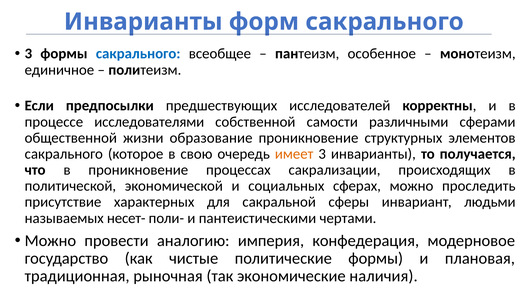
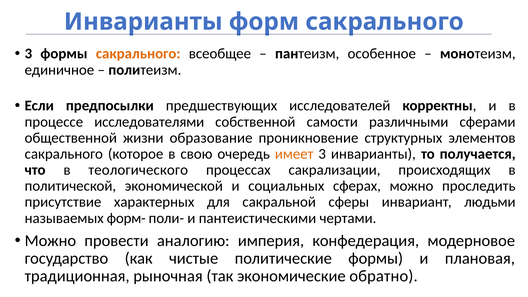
сакрального colour: blue -> orange (138, 54)
в проникновение: проникновение -> теологического (138, 170)
несет-: несет- -> форм- (126, 218)
наличия: наличия -> обратно (384, 276)
